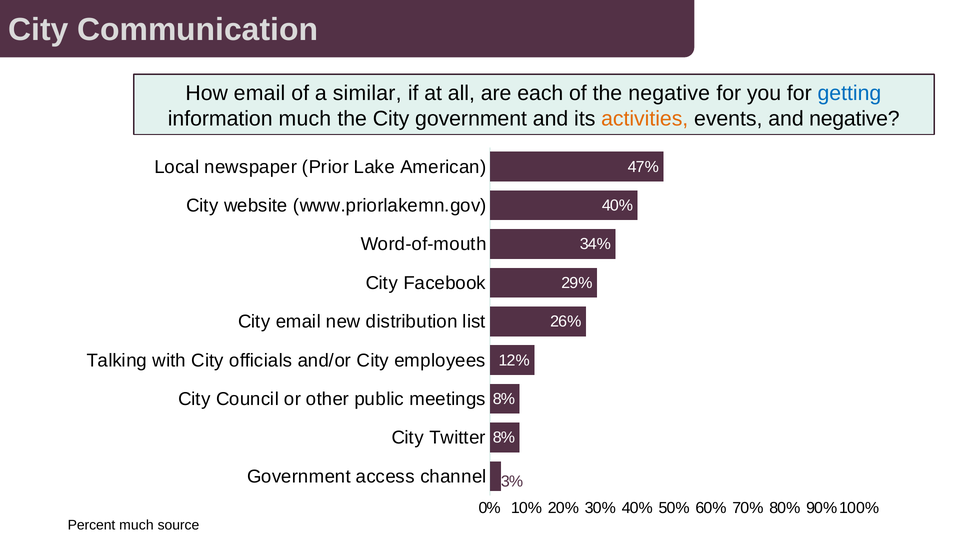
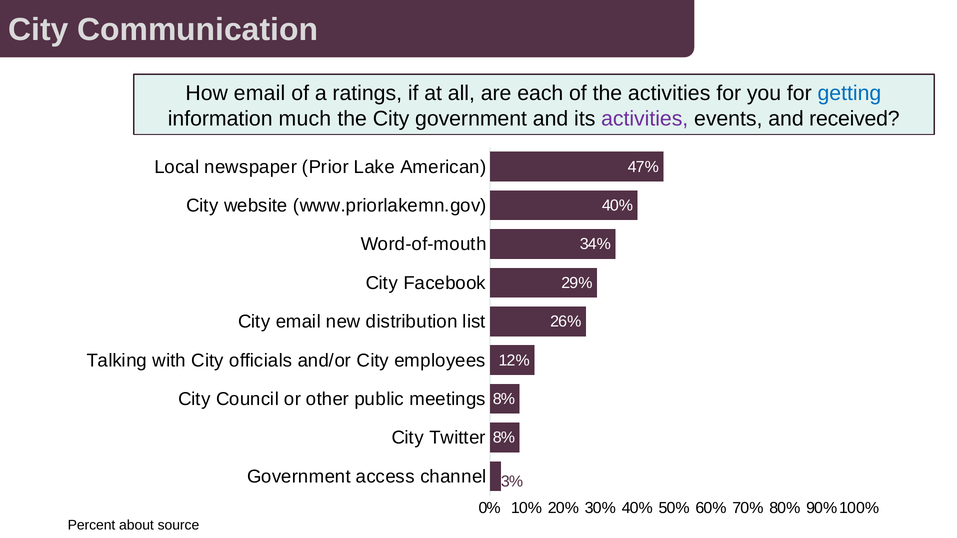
similar: similar -> ratings (367, 93)
the negative: negative -> activities (669, 93)
activities colour: orange -> purple (645, 119)
and negative: negative -> received (854, 119)
Percent much: much -> about (136, 526)
